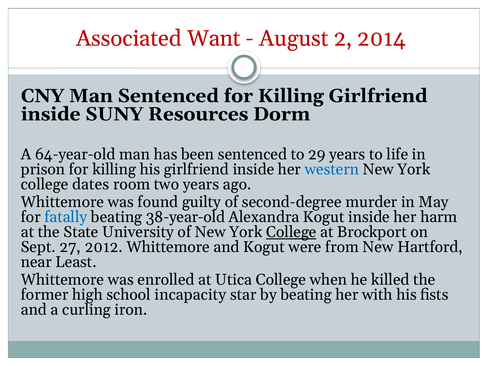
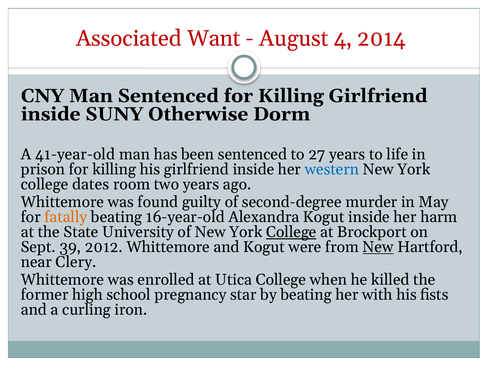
2: 2 -> 4 (343, 38)
Resources: Resources -> Otherwise (198, 114)
64-year-old: 64-year-old -> 41-year-old (75, 154)
29: 29 -> 27 (317, 154)
fatally colour: blue -> orange (66, 217)
38-year-old: 38-year-old -> 16-year-old (185, 217)
27: 27 -> 39 (70, 247)
New underline: none -> present (378, 247)
Least: Least -> Clery (76, 262)
incapacity: incapacity -> pregnancy (190, 295)
